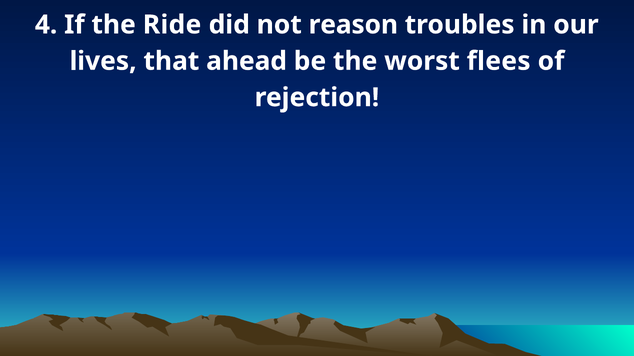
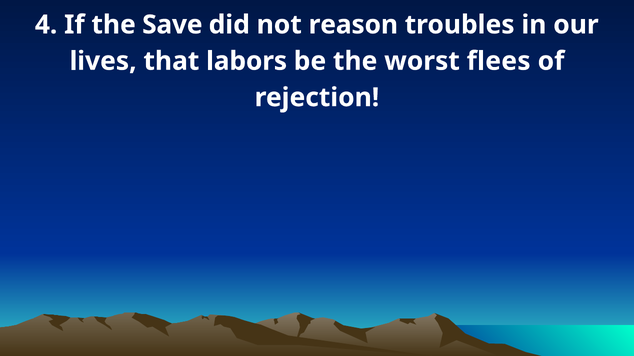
Ride: Ride -> Save (172, 25)
ahead: ahead -> labors (247, 61)
